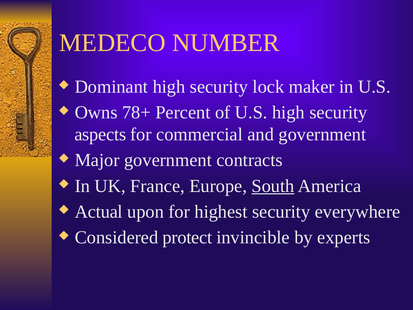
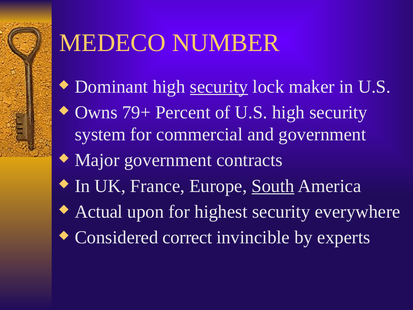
security underline: none -> present (219, 87)
78+: 78+ -> 79+ (136, 112)
aspects: aspects -> system (100, 134)
protect: protect -> correct (187, 237)
